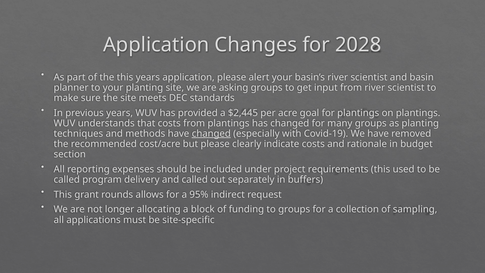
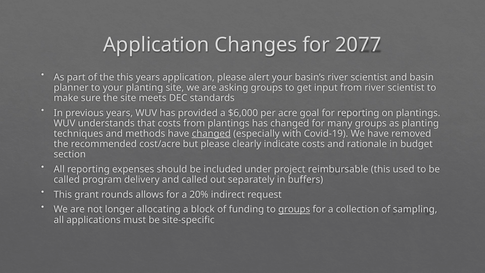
2028: 2028 -> 2077 (358, 45)
$2,445: $2,445 -> $6,000 (243, 113)
for plantings: plantings -> reporting (358, 113)
requirements: requirements -> reimbursable (338, 169)
95%: 95% -> 20% (199, 194)
groups underline: none -> present (294, 209)
